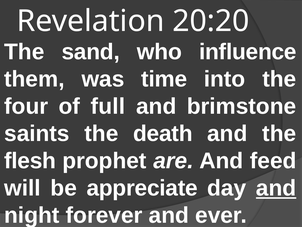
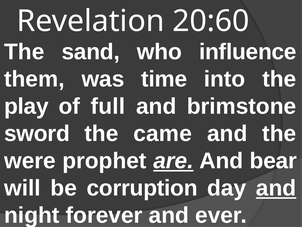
20:20: 20:20 -> 20:60 (211, 21)
four: four -> play (26, 106)
saints: saints -> sword (37, 133)
death: death -> came (163, 133)
flesh: flesh -> were (30, 161)
are underline: none -> present (173, 161)
feed: feed -> bear (273, 161)
appreciate: appreciate -> corruption (142, 188)
